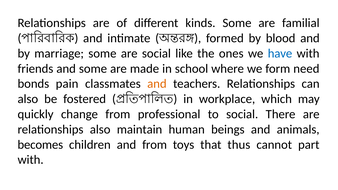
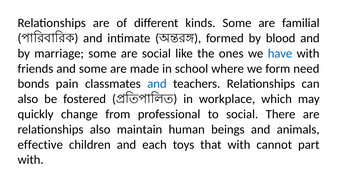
and colour: orange -> blue (157, 84)
becomes: becomes -> effective (40, 145)
and from: from -> each (155, 145)
that thus: thus -> with (239, 145)
